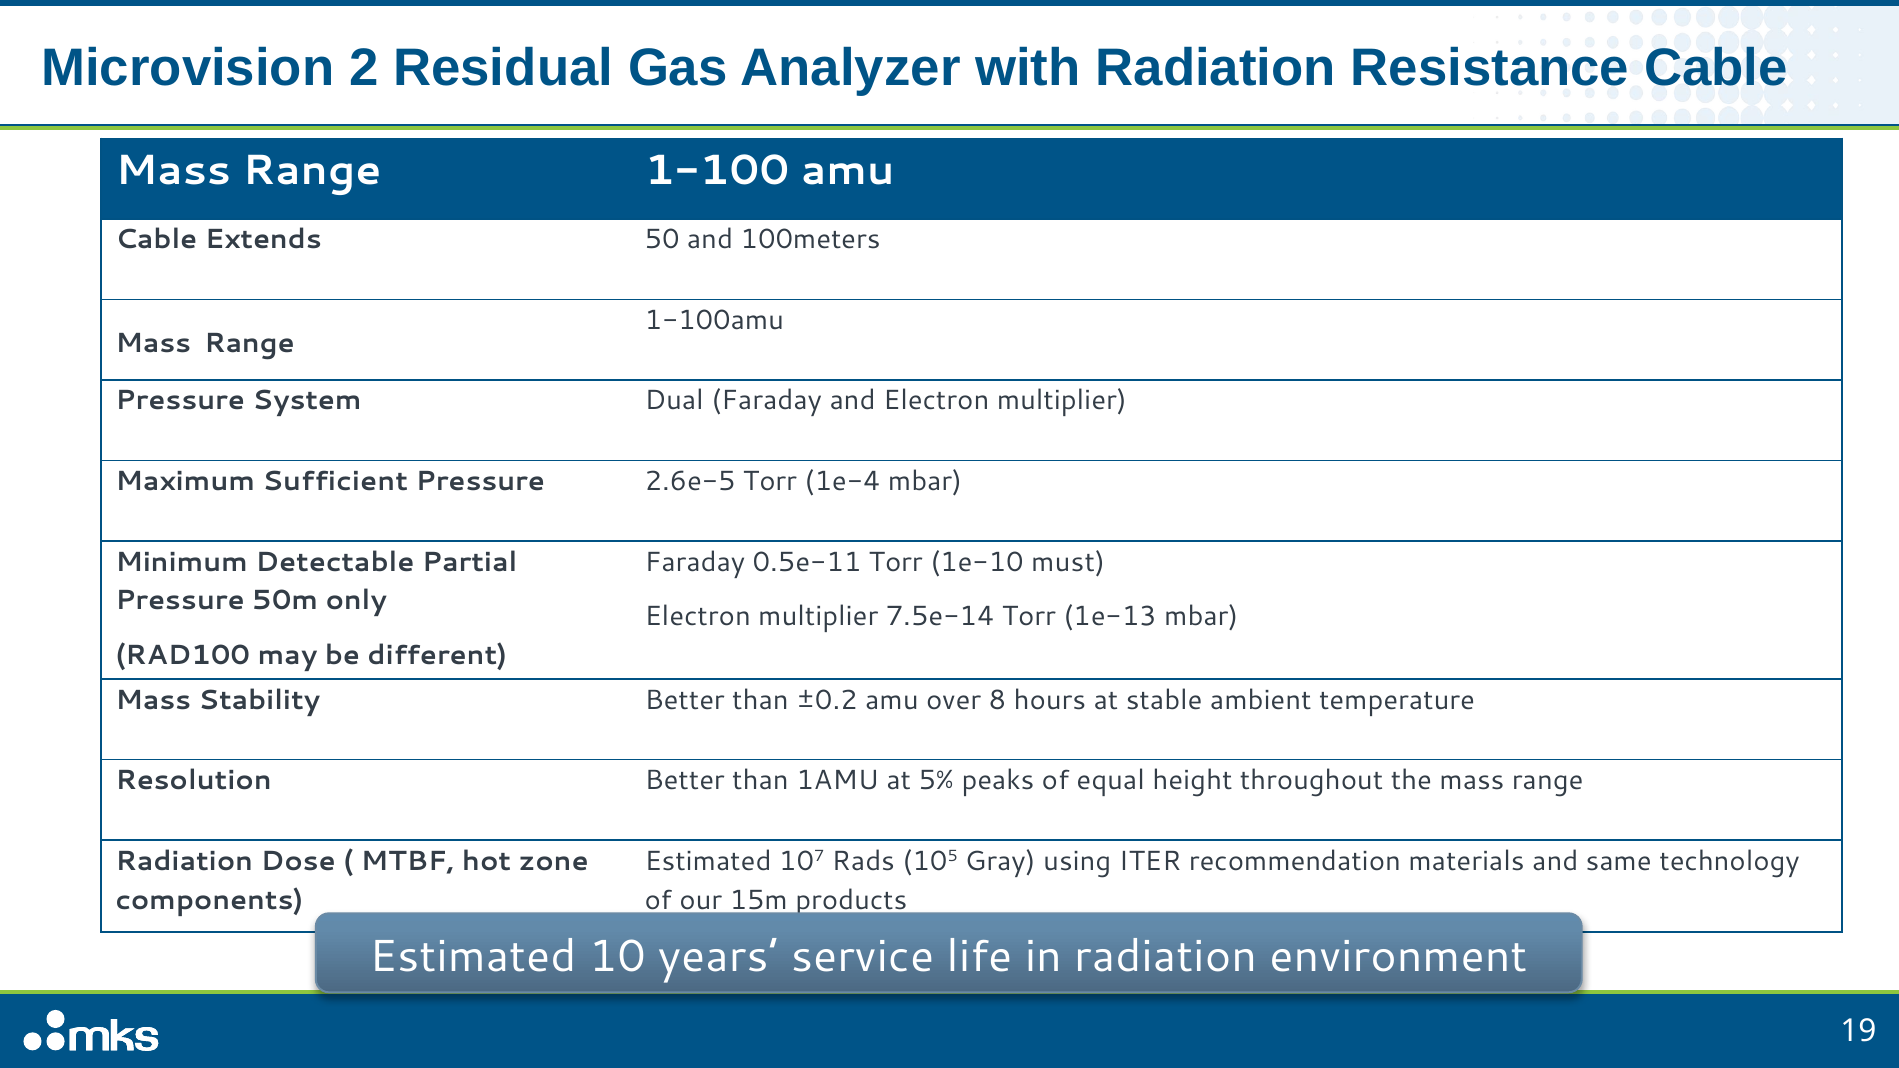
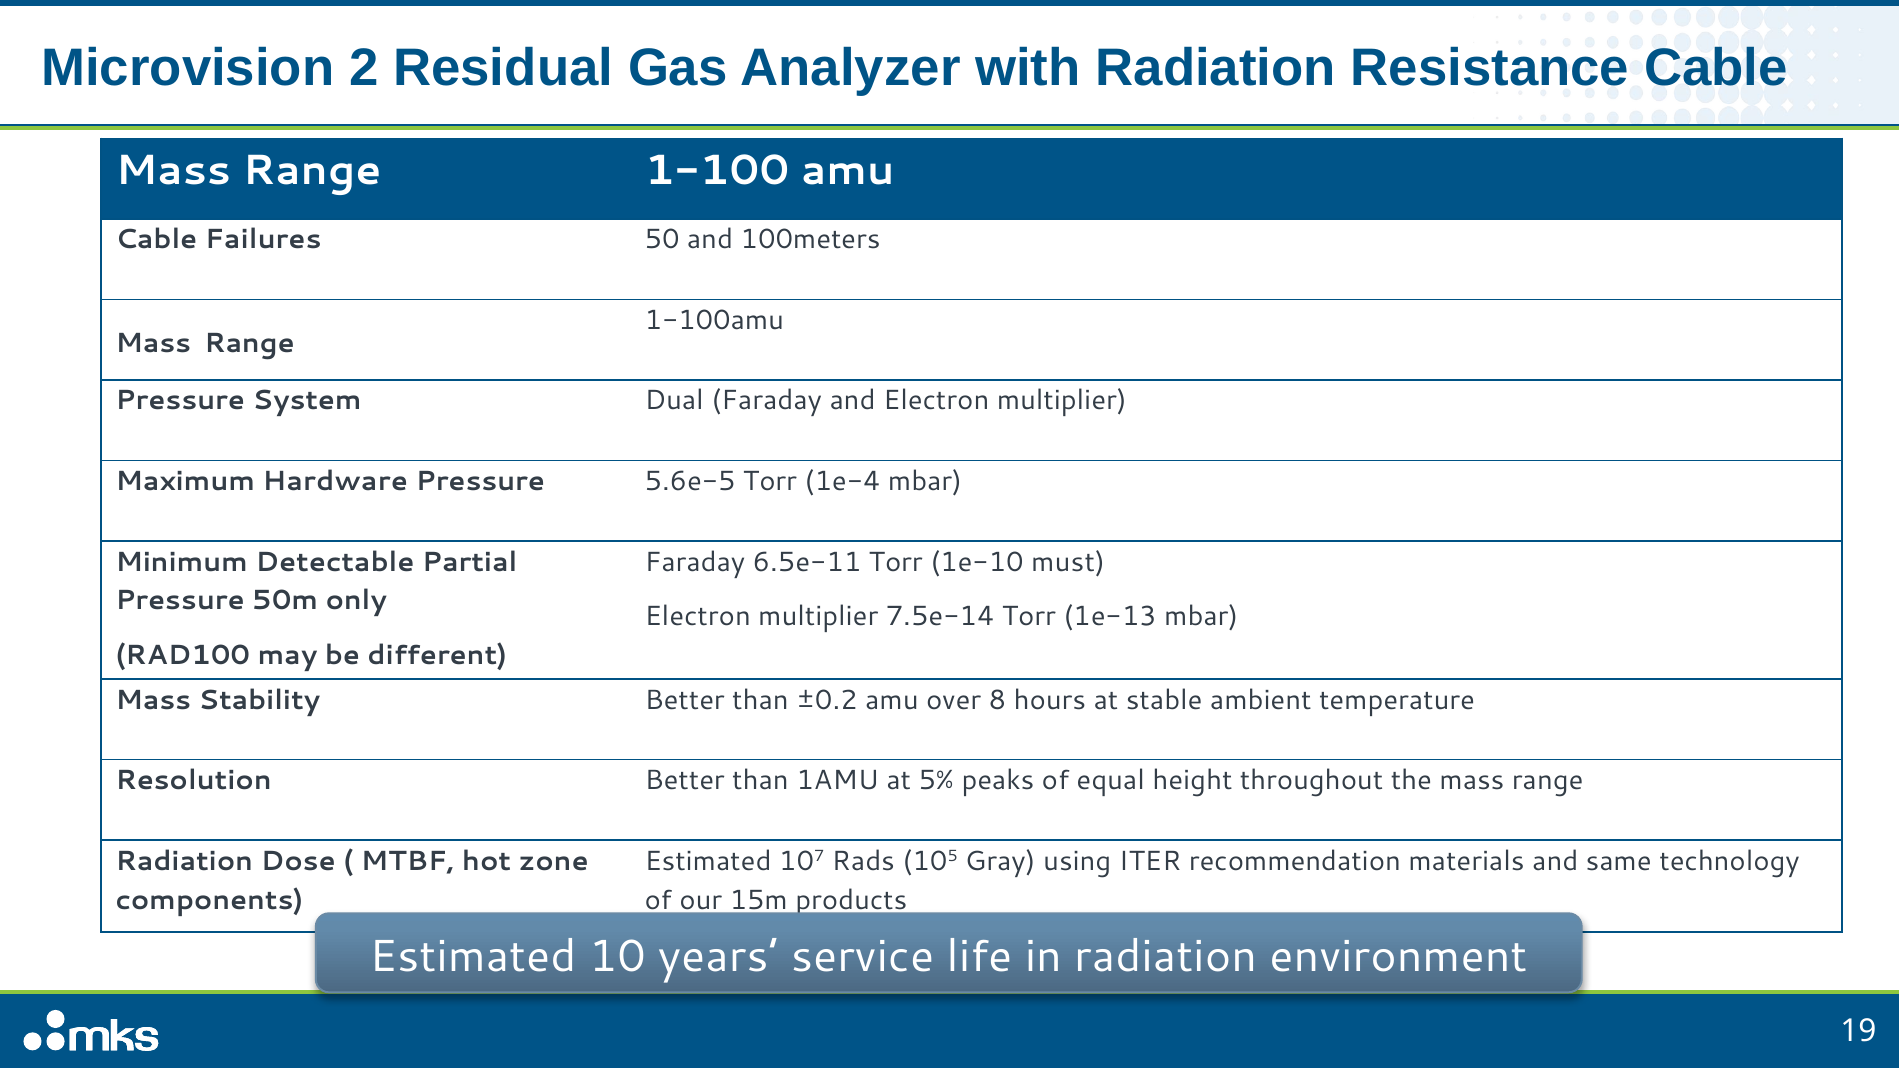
Extends: Extends -> Failures (263, 240)
Sufficient: Sufficient -> Hardware (335, 481)
2.6e-5: 2.6e-5 -> 5.6e-5 (690, 481)
0.5e-11: 0.5e-11 -> 6.5e-11 (807, 562)
